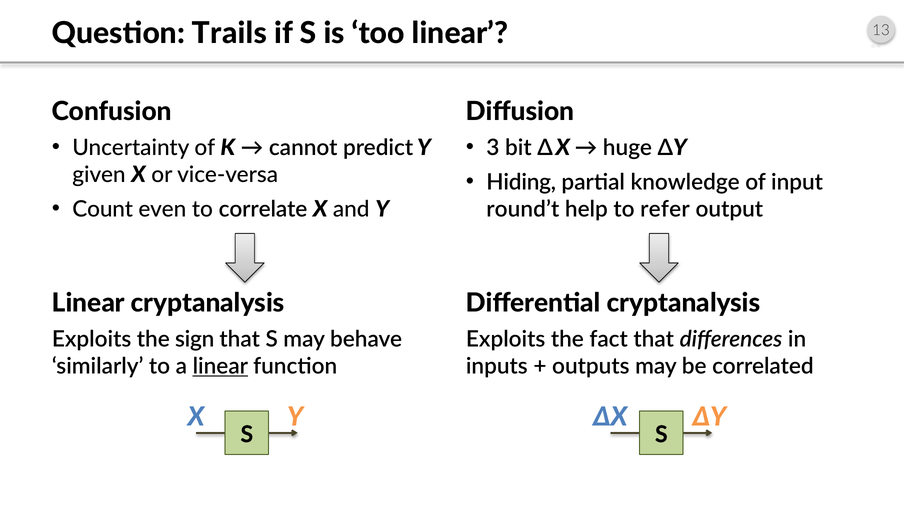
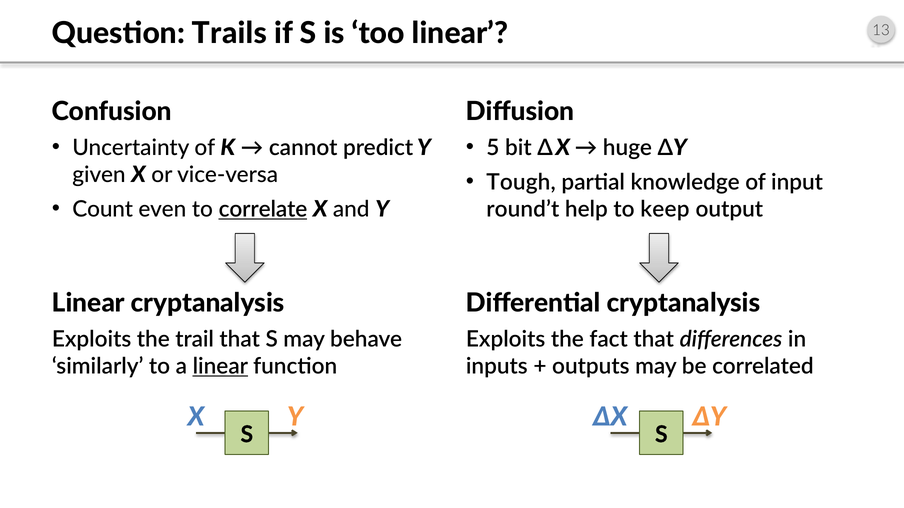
3: 3 -> 5 (493, 148)
Hiding: Hiding -> Tough (521, 182)
correlate underline: none -> present (263, 209)
refer: refer -> keep (665, 209)
sign: sign -> trail (195, 339)
